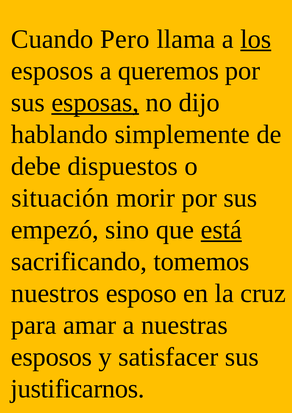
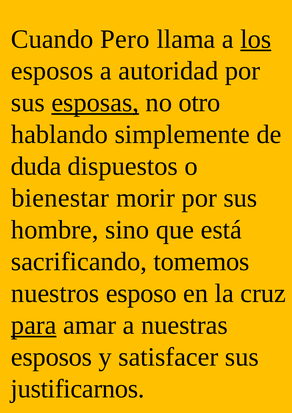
queremos: queremos -> autoridad (168, 71)
dijo: dijo -> otro (199, 103)
debe: debe -> duda (36, 166)
situación: situación -> bienestar (60, 198)
empezó: empezó -> hombre (55, 230)
está underline: present -> none (221, 230)
para underline: none -> present (34, 325)
